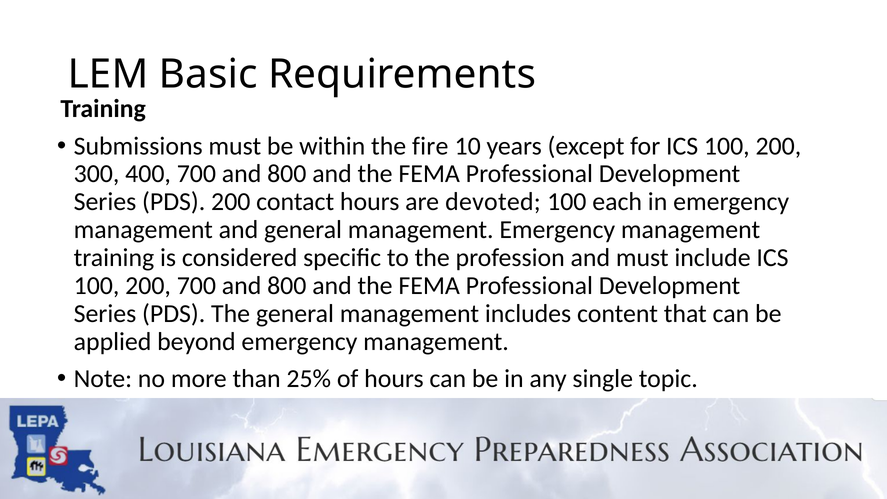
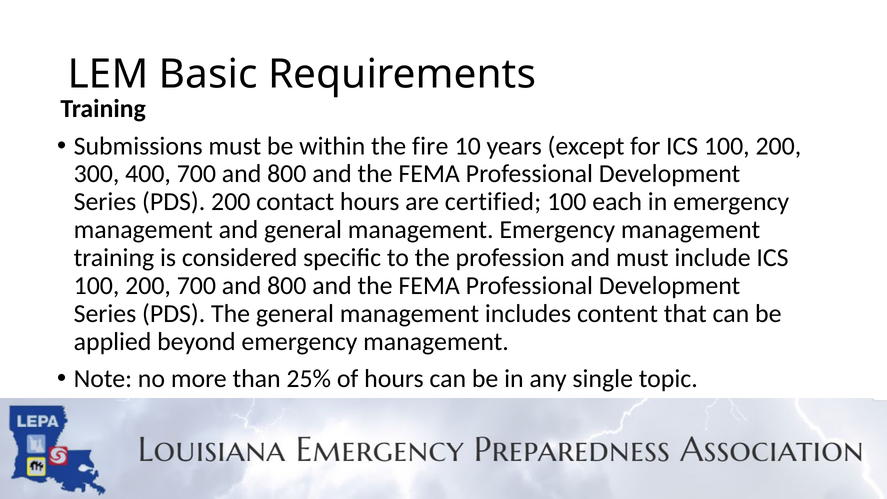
devoted: devoted -> certified (493, 202)
